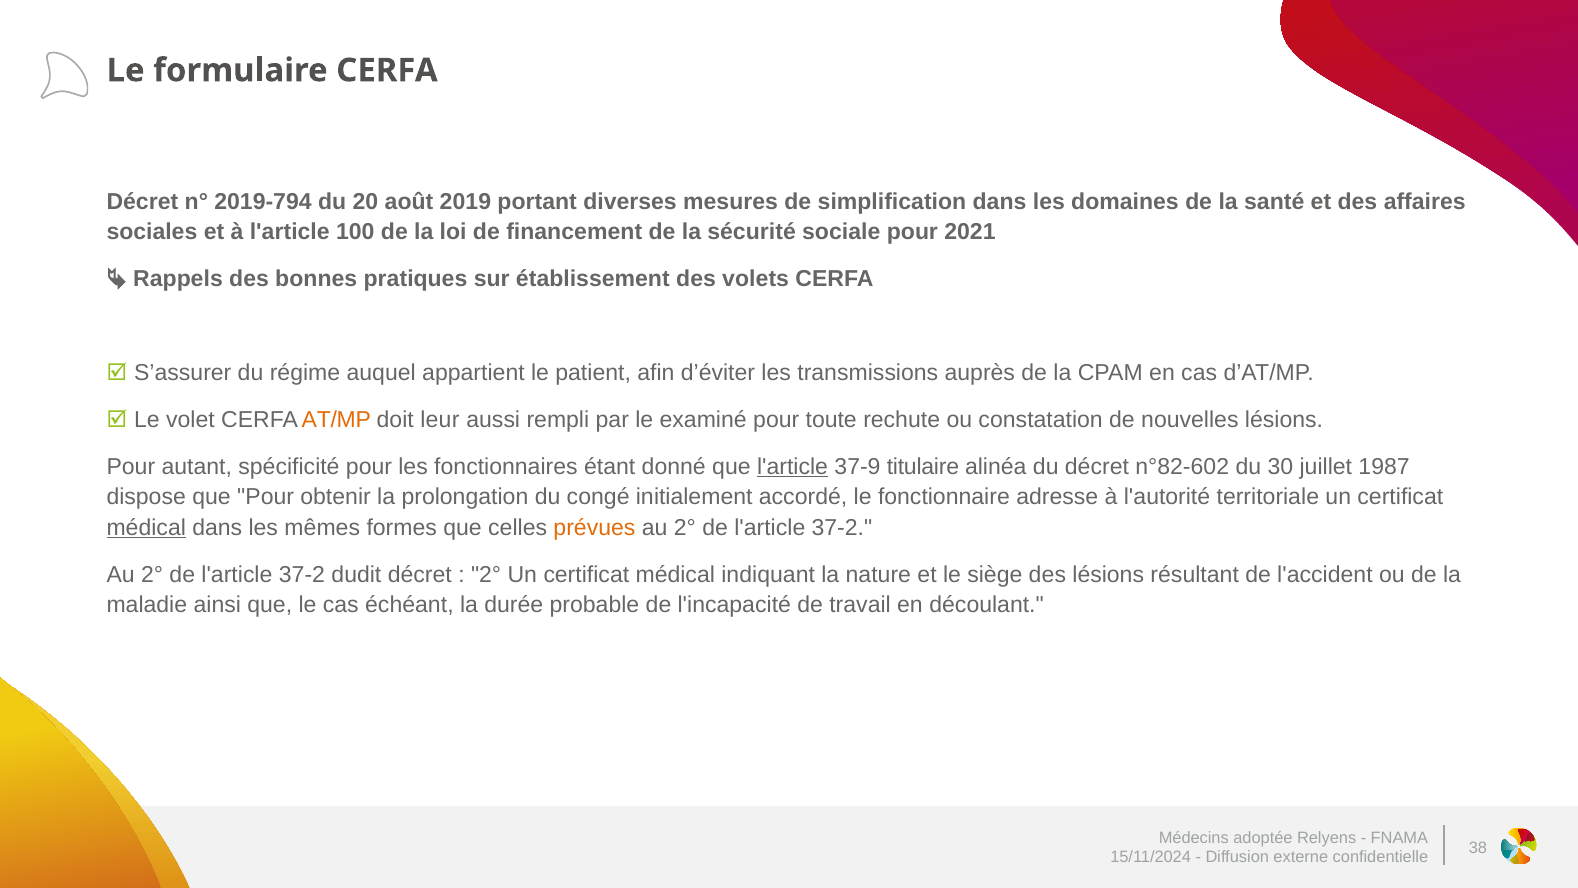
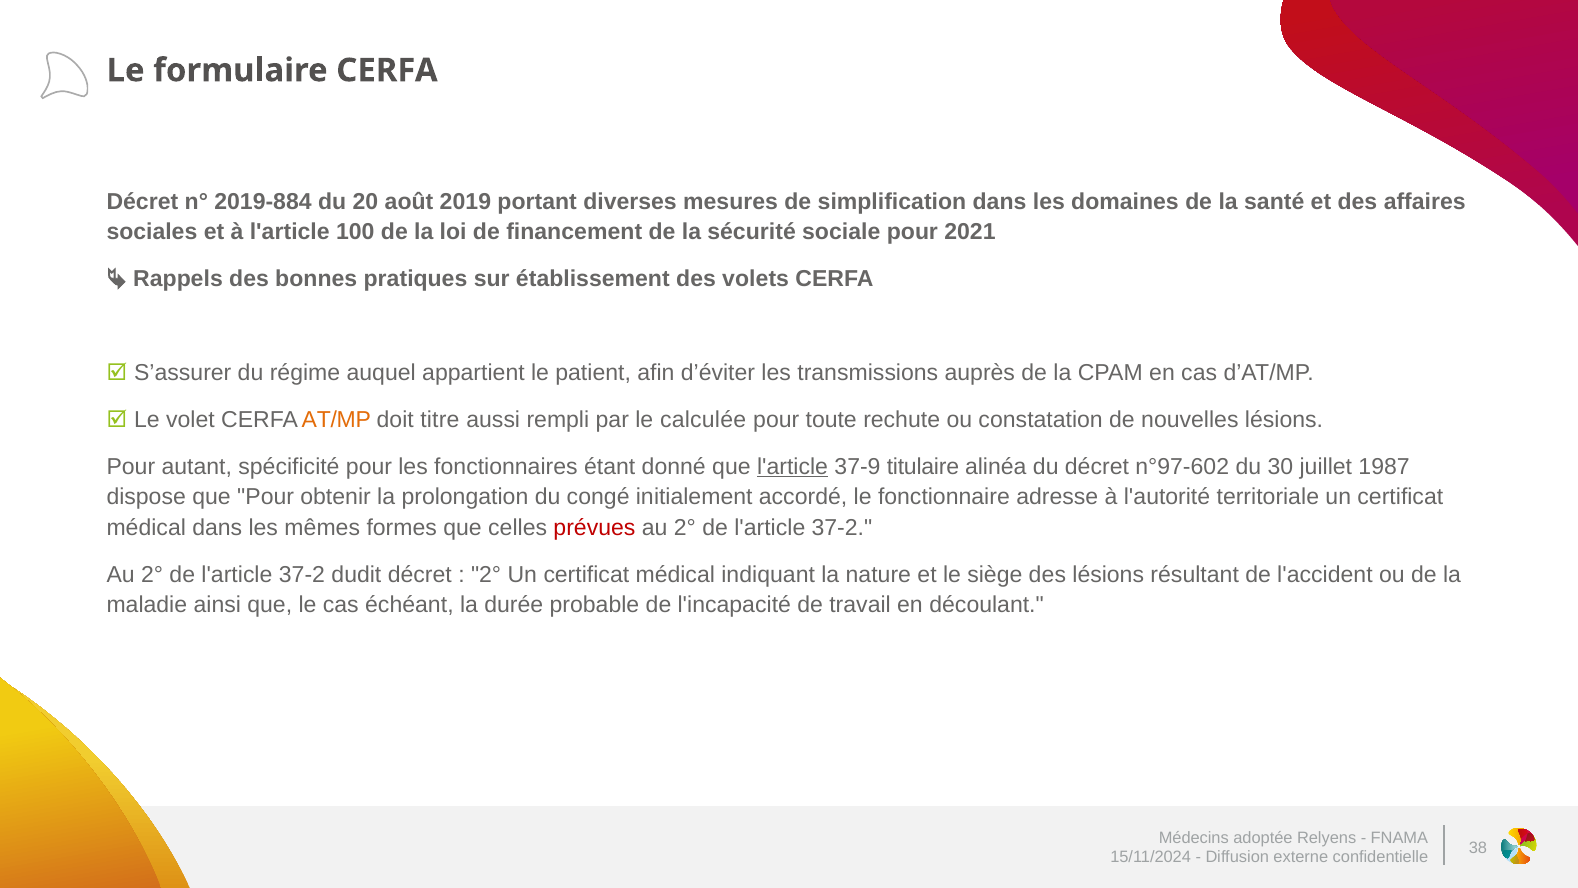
2019-794: 2019-794 -> 2019-884 (263, 202)
leur: leur -> titre (440, 420)
examiné: examiné -> calculée (703, 420)
n°82-602: n°82-602 -> n°97-602 (1182, 466)
médical underline: present -> none (146, 527)
prévues colour: orange -> red (594, 527)
